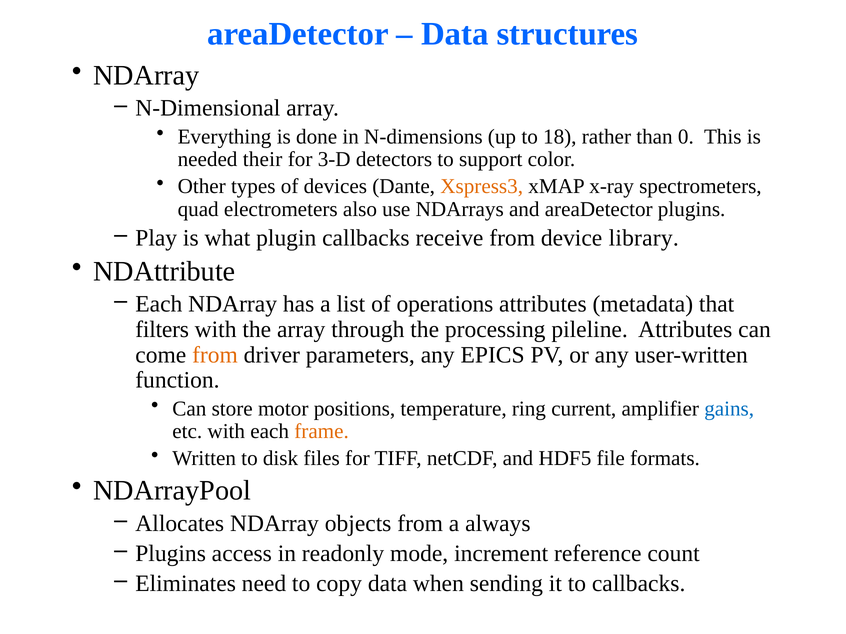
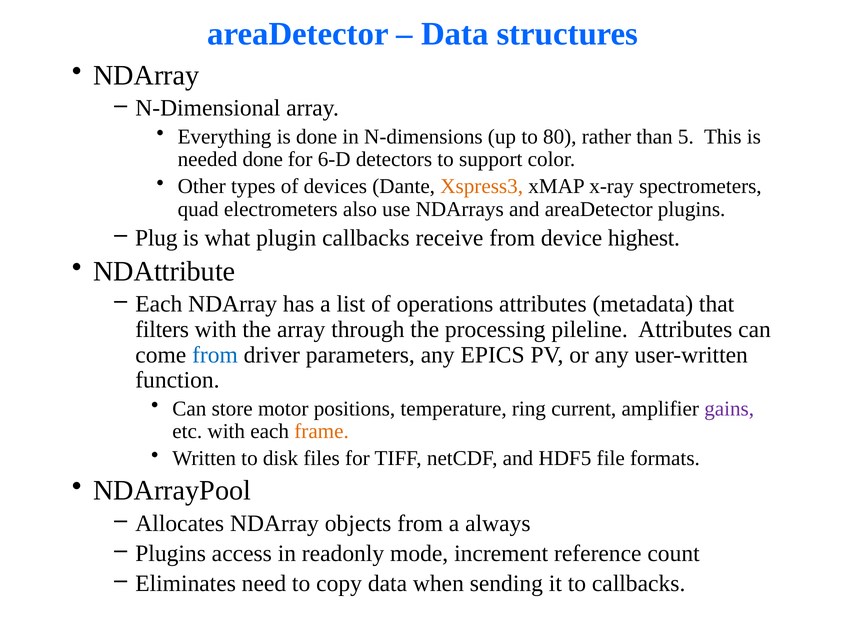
18: 18 -> 80 (560, 137)
0: 0 -> 5 (686, 137)
needed their: their -> done (263, 160)
3-D: 3-D -> 6-D (334, 160)
Play: Play -> Plug (156, 238)
library: library -> highest (644, 238)
from colour: orange -> blue (215, 355)
gains colour: blue -> purple (729, 409)
